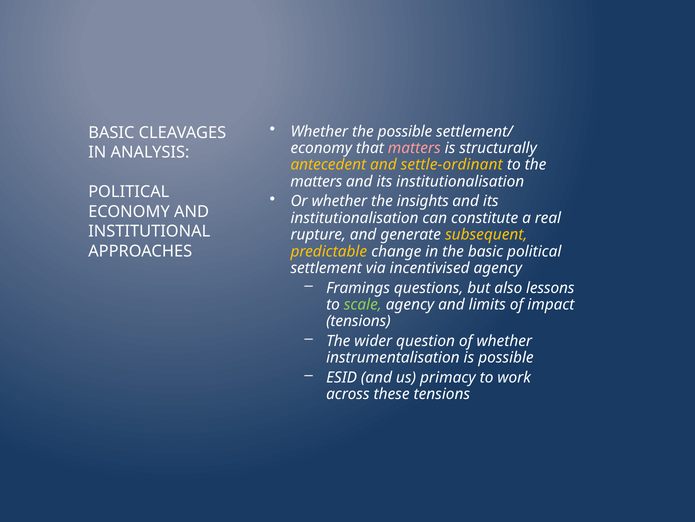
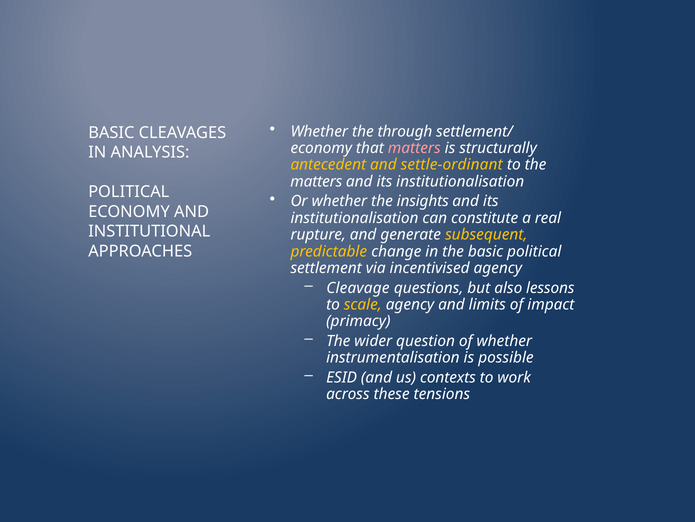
the possible: possible -> through (405, 131)
Framings: Framings -> Cleavage (358, 287)
scale colour: light green -> yellow (363, 304)
tensions: tensions -> primacy (358, 321)
primacy: primacy -> contexts (448, 377)
